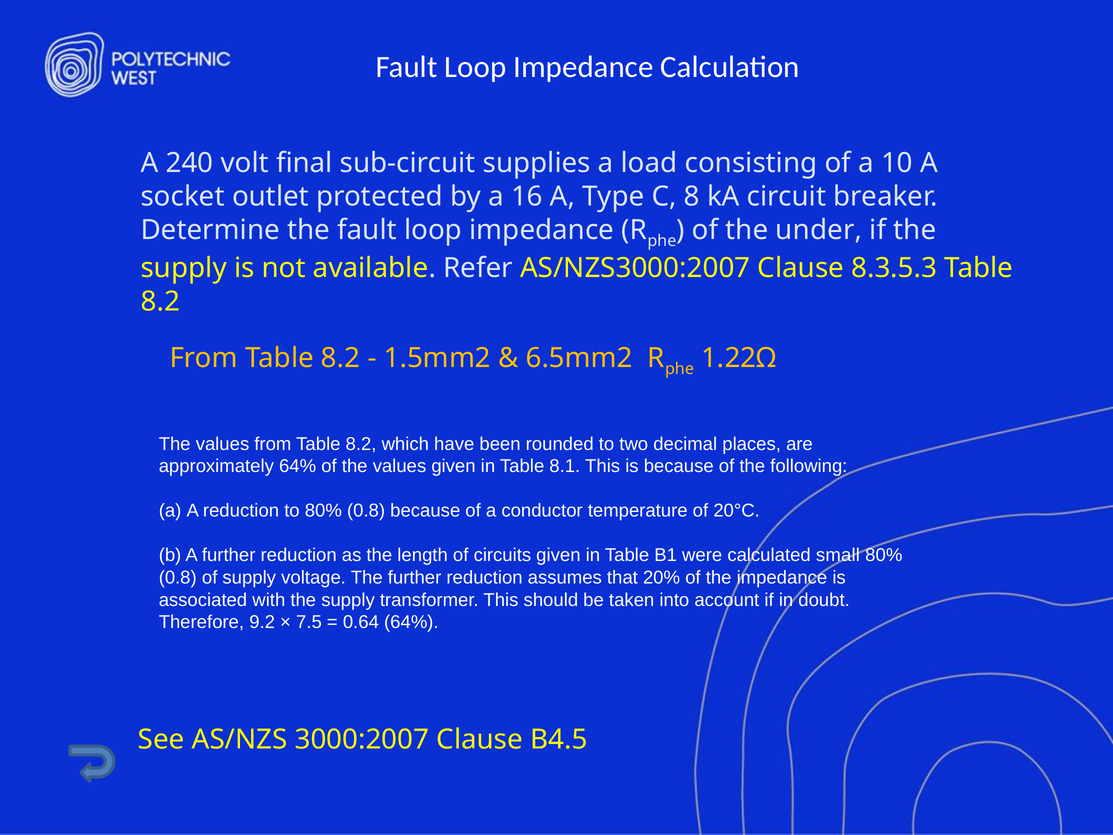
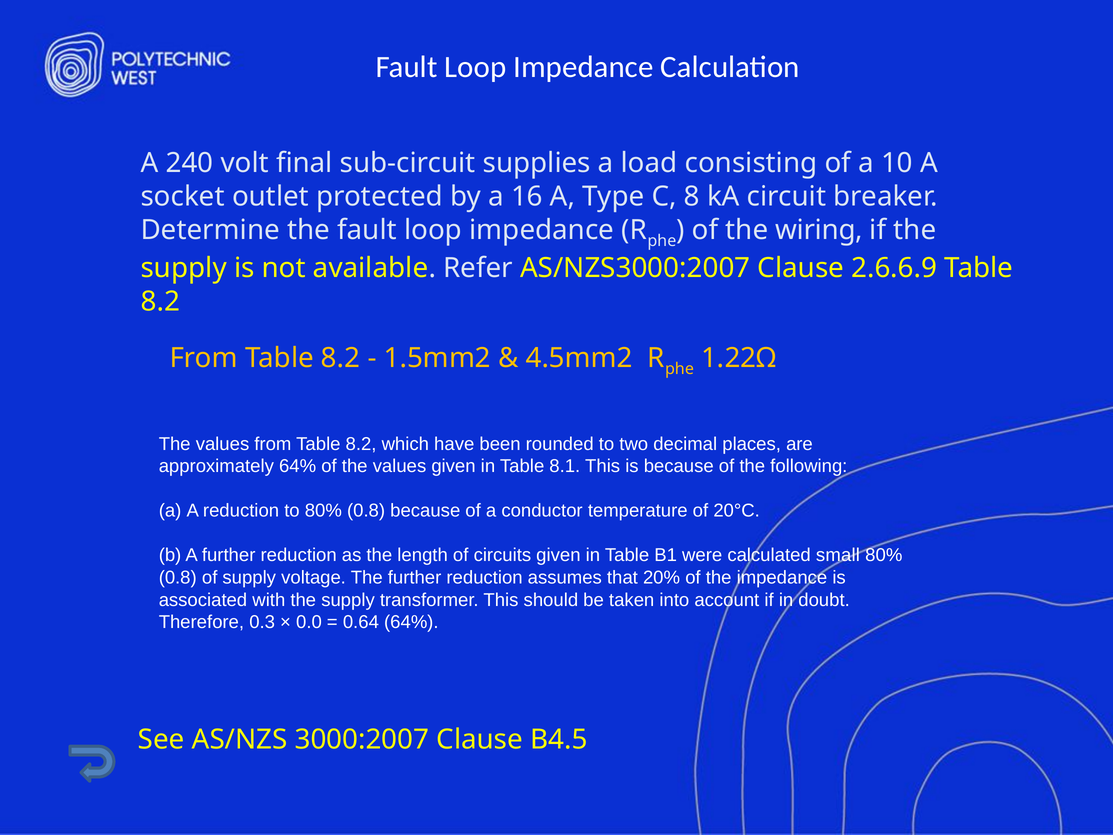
under: under -> wiring (819, 230)
8.3.5.3: 8.3.5.3 -> 2.6.6.9 (894, 268)
6.5mm2: 6.5mm2 -> 4.5mm2 (579, 358)
9.2: 9.2 -> 0.3 (262, 622)
7.5: 7.5 -> 0.0 (309, 622)
